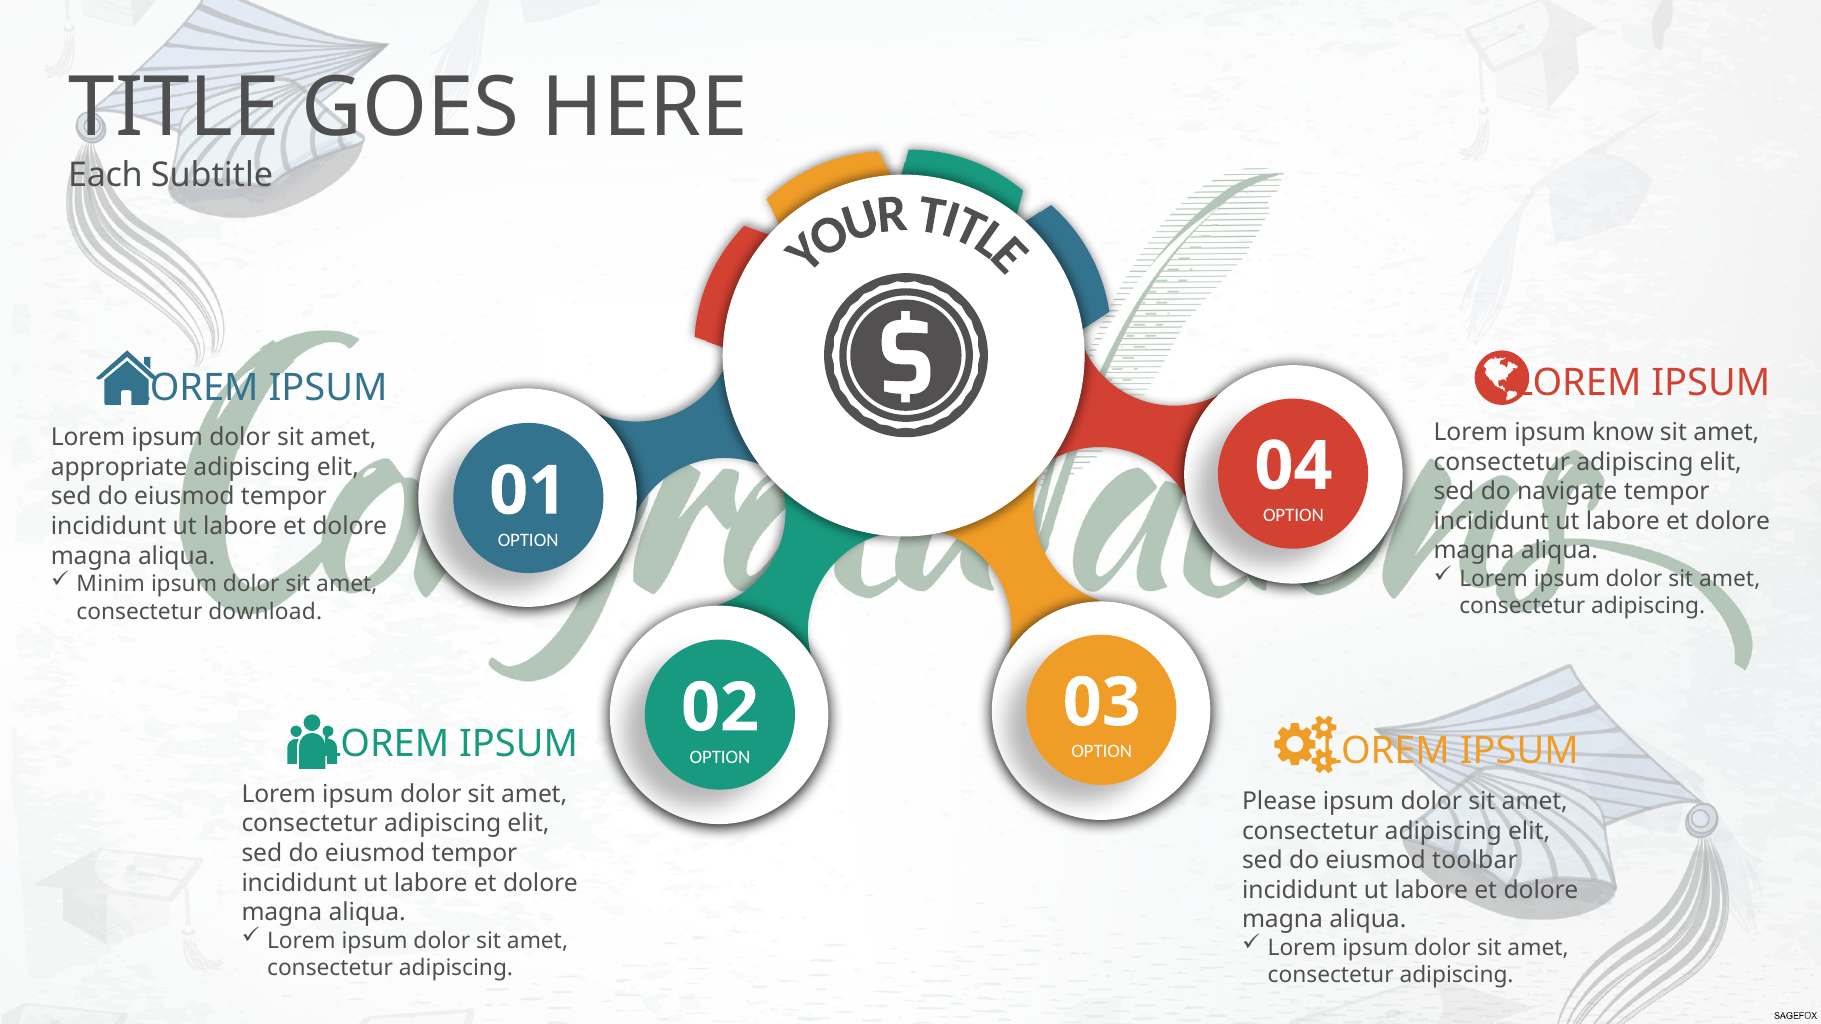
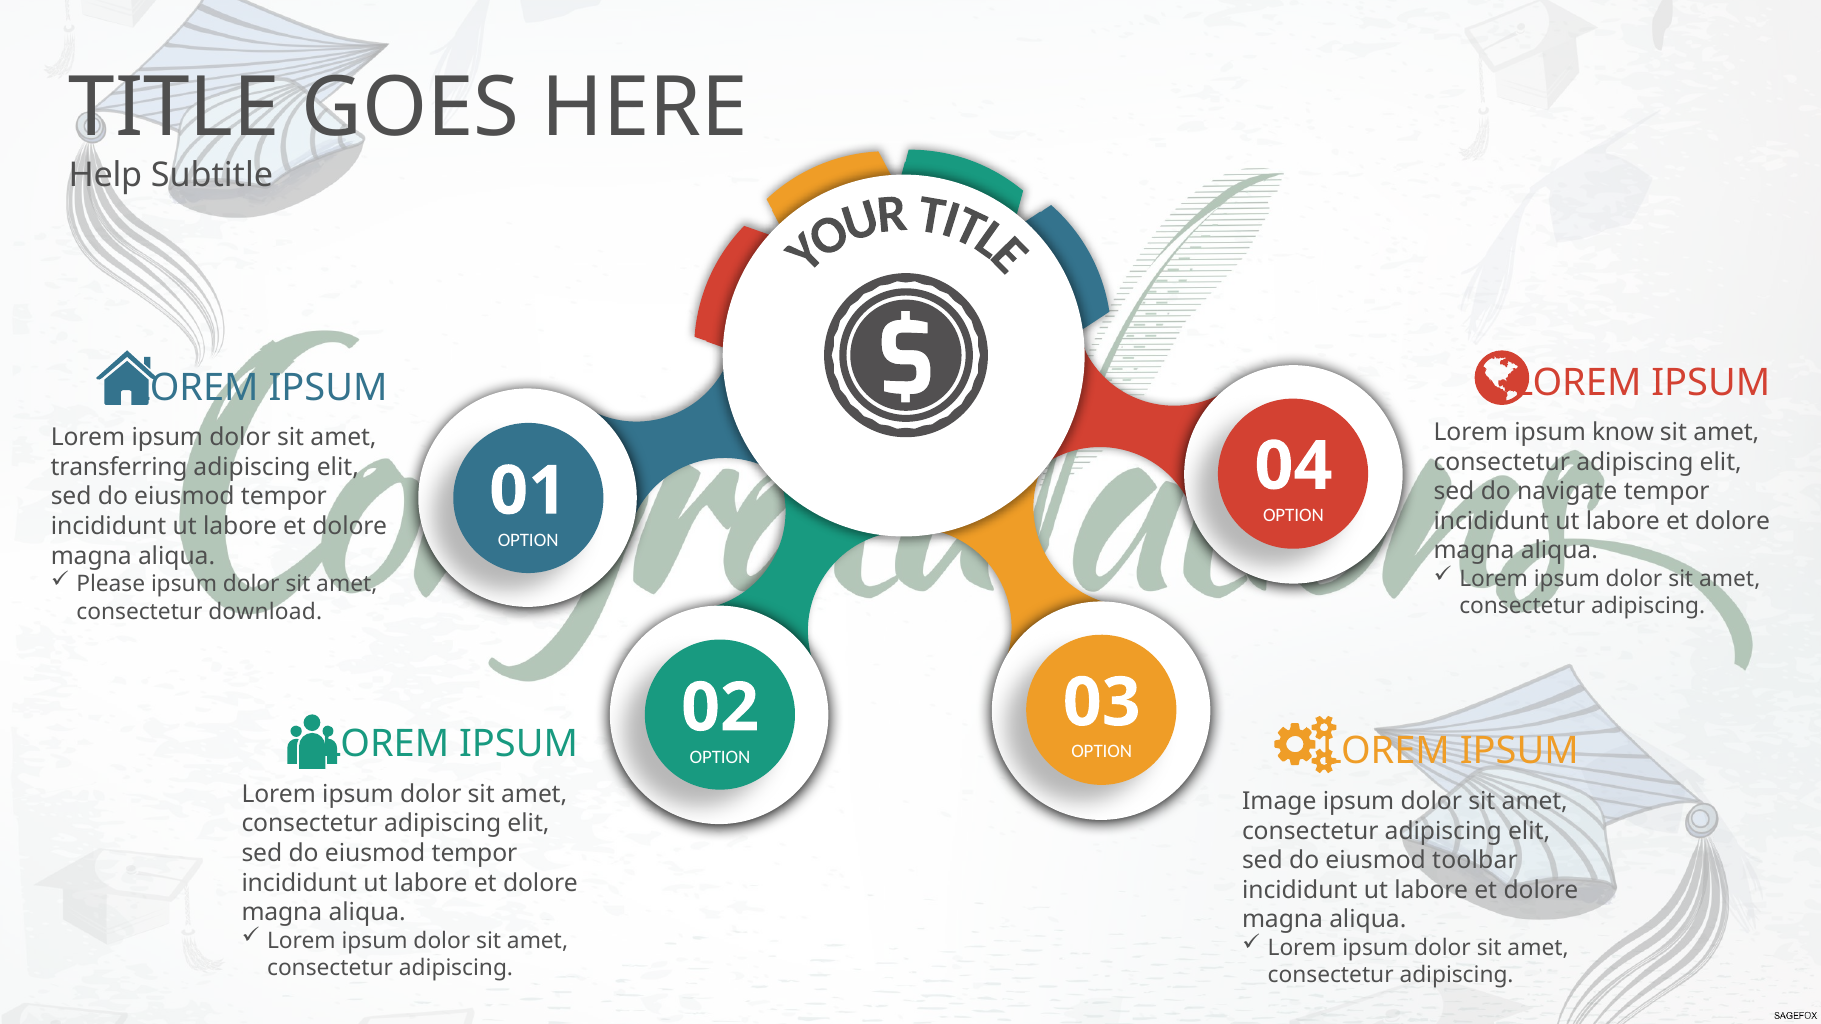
Each: Each -> Help (105, 175)
appropriate: appropriate -> transferring (119, 467)
Minim: Minim -> Please (111, 585)
Please: Please -> Image (1279, 802)
